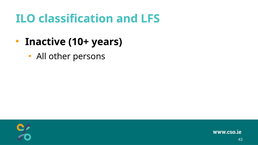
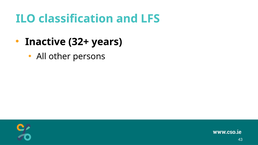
10+: 10+ -> 32+ (79, 42)
